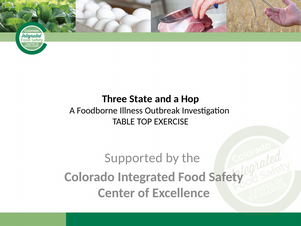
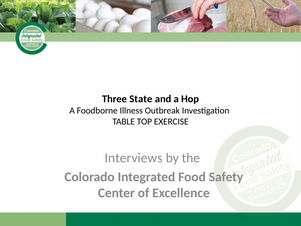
Supported: Supported -> Interviews (134, 158)
